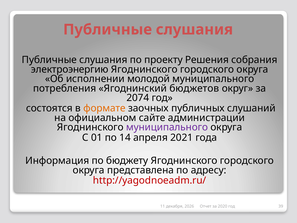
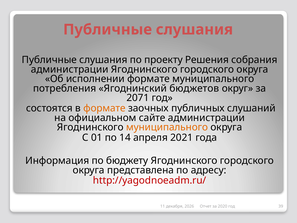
электроэнергию: электроэнергию -> администрации (70, 69)
исполнении молодой: молодой -> формате (148, 79)
2074: 2074 -> 2071 (138, 98)
муниципального colour: purple -> orange (167, 127)
